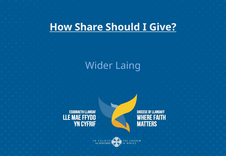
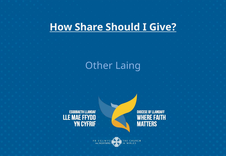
Wider: Wider -> Other (99, 66)
